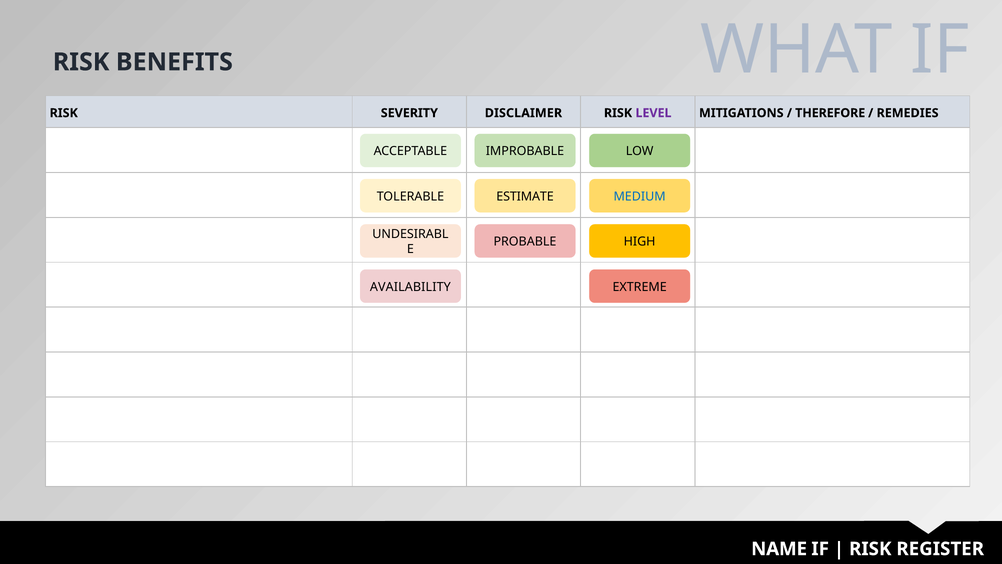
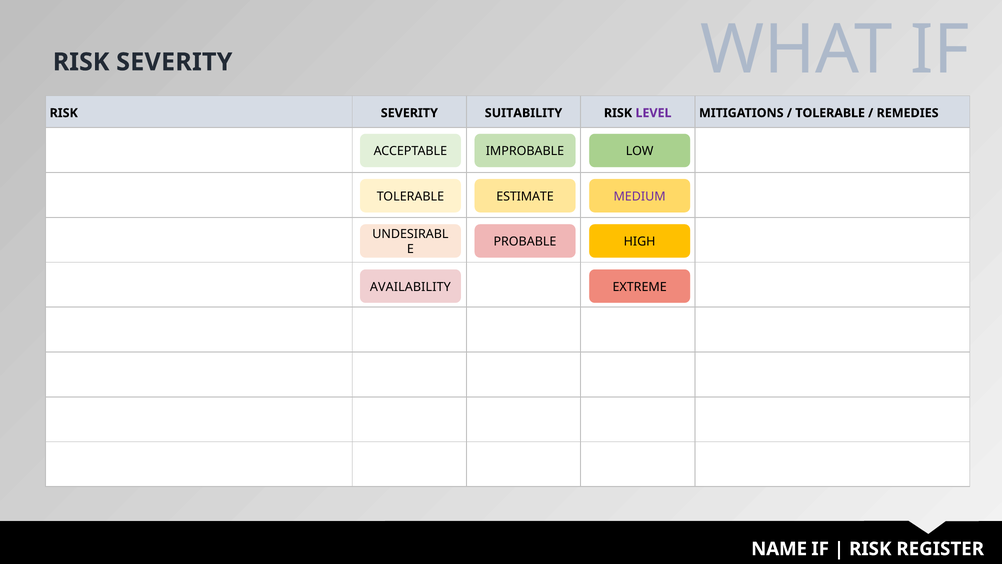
BENEFITS: BENEFITS -> SEVERITY (174, 62)
DISCLAIMER: DISCLAIMER -> SUITABILITY (523, 113)
THEREFORE: THEREFORE -> TOLERABLE (830, 113)
MEDIUM colour: blue -> purple (640, 196)
